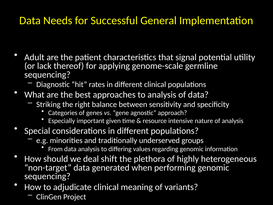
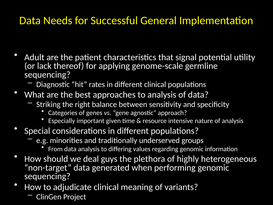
shift: shift -> guys (109, 159)
